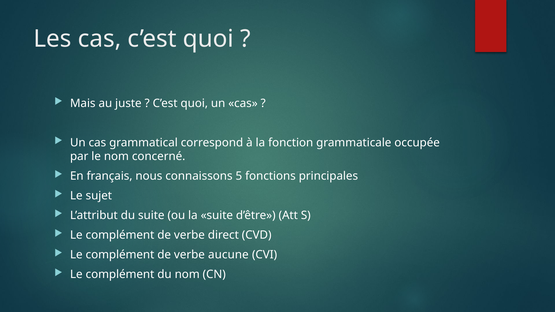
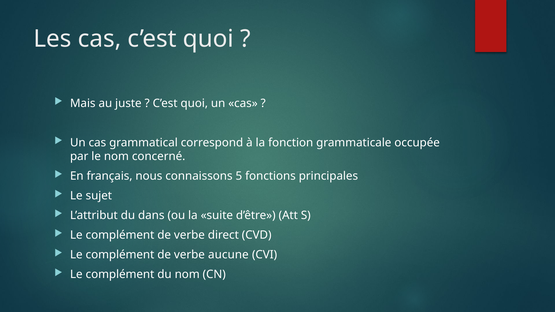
du suite: suite -> dans (151, 215)
